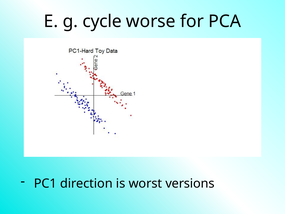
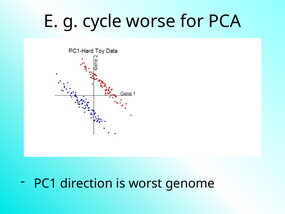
versions: versions -> genome (190, 183)
